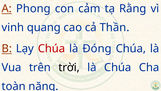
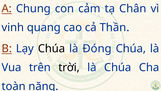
Phong: Phong -> Chung (33, 9)
Rằng: Rằng -> Chân (133, 9)
Chúa colour: red -> black (51, 48)
